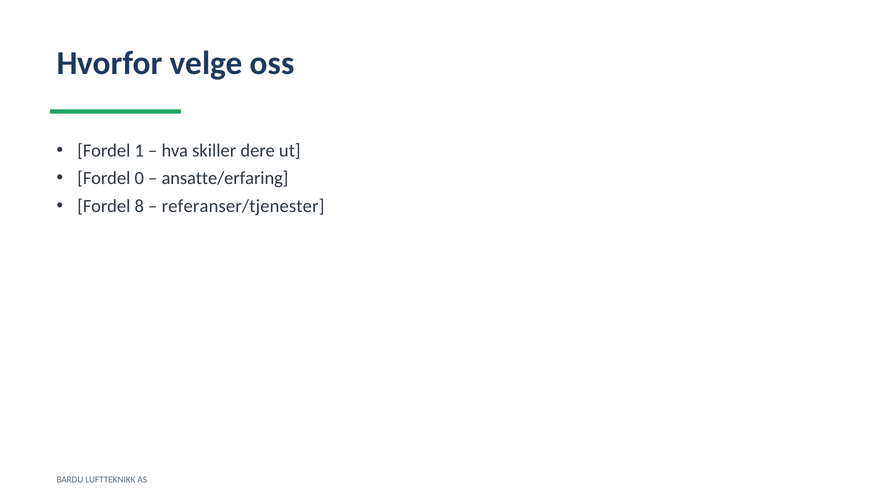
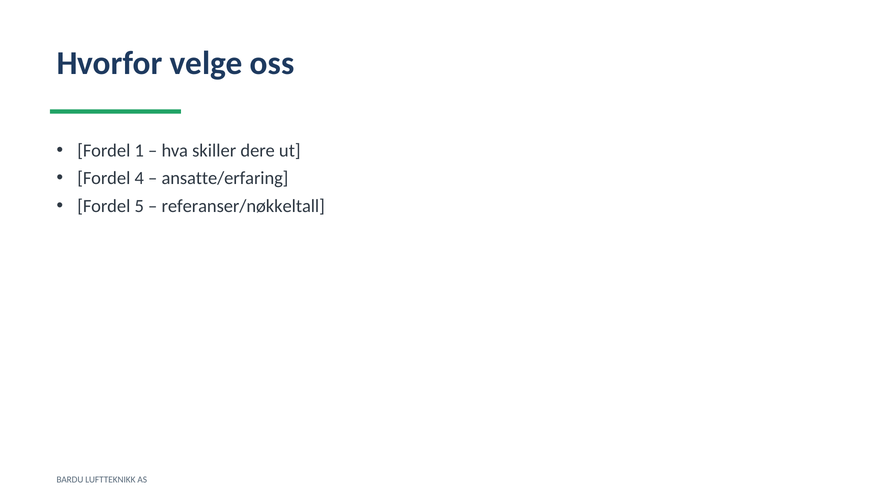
0: 0 -> 4 (139, 178)
8: 8 -> 5 (139, 206)
referanser/tjenester: referanser/tjenester -> referanser/nøkkeltall (243, 206)
